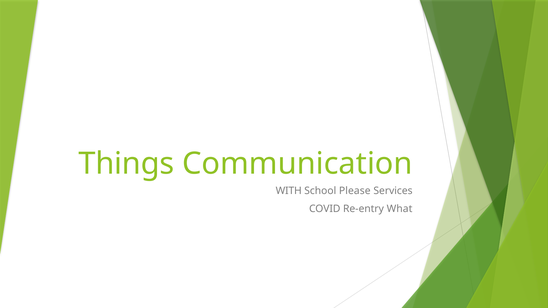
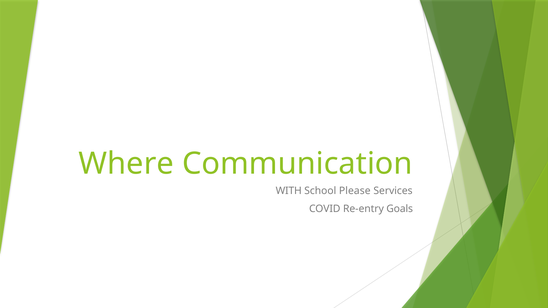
Things: Things -> Where (126, 164)
What: What -> Goals (400, 209)
